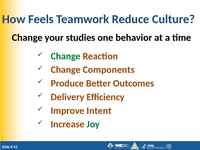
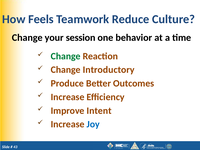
studies: studies -> session (81, 38)
Components: Components -> Introductory (109, 70)
Delivery: Delivery -> Increase (68, 97)
Joy colour: green -> blue (93, 124)
